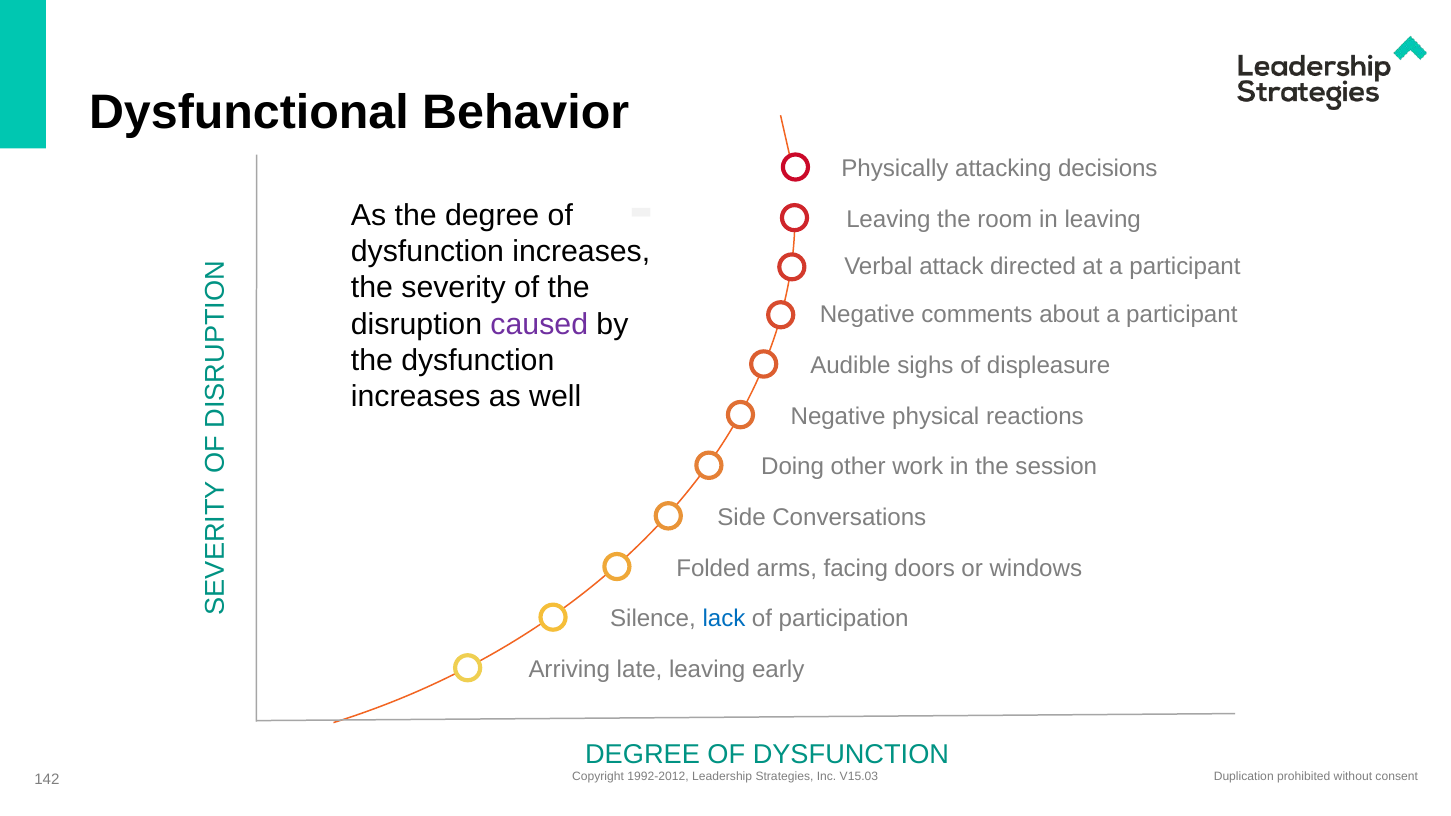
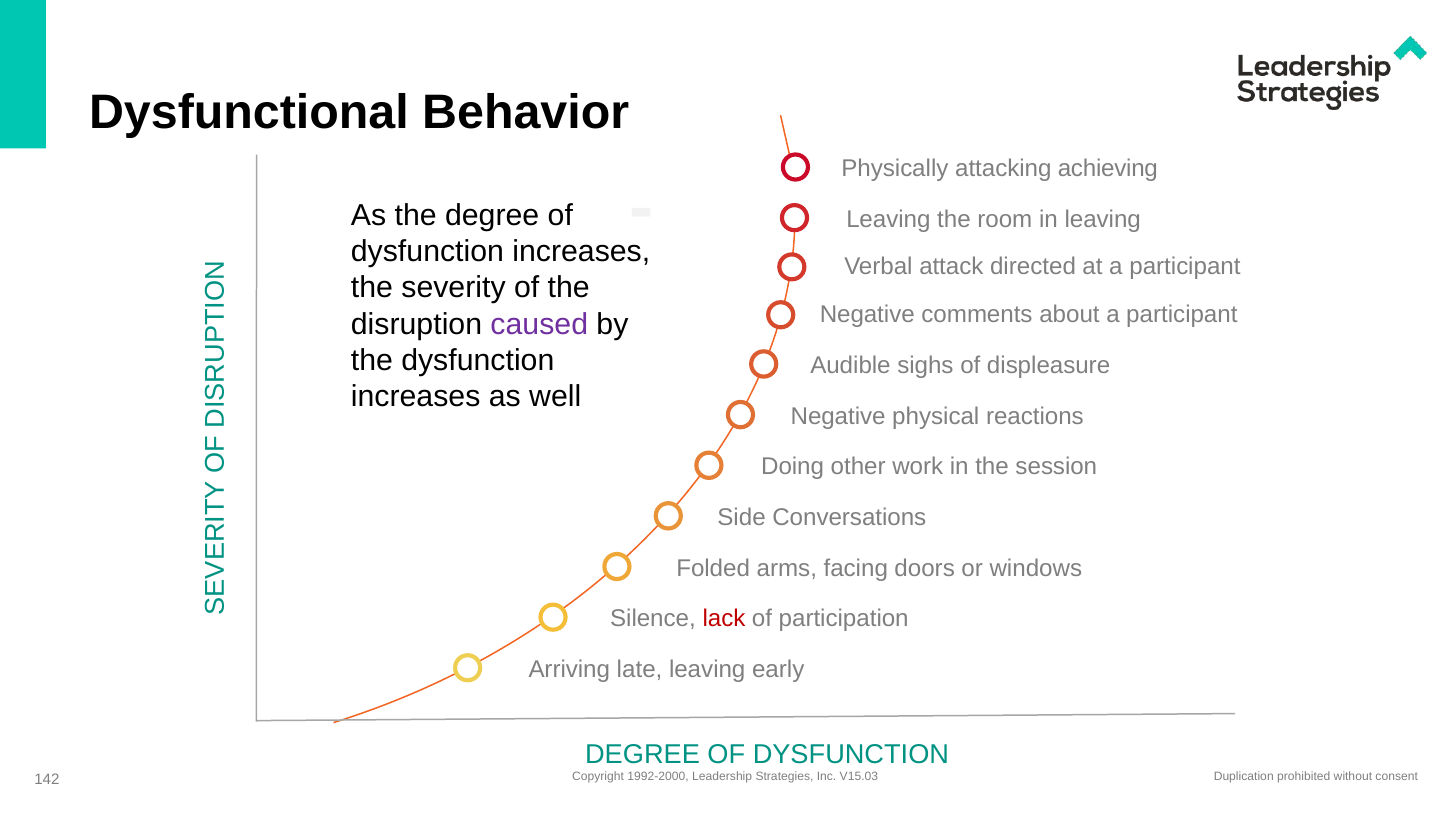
decisions: decisions -> achieving (1108, 169)
lack colour: blue -> red (724, 619)
1992-2012: 1992-2012 -> 1992-2000 (658, 777)
